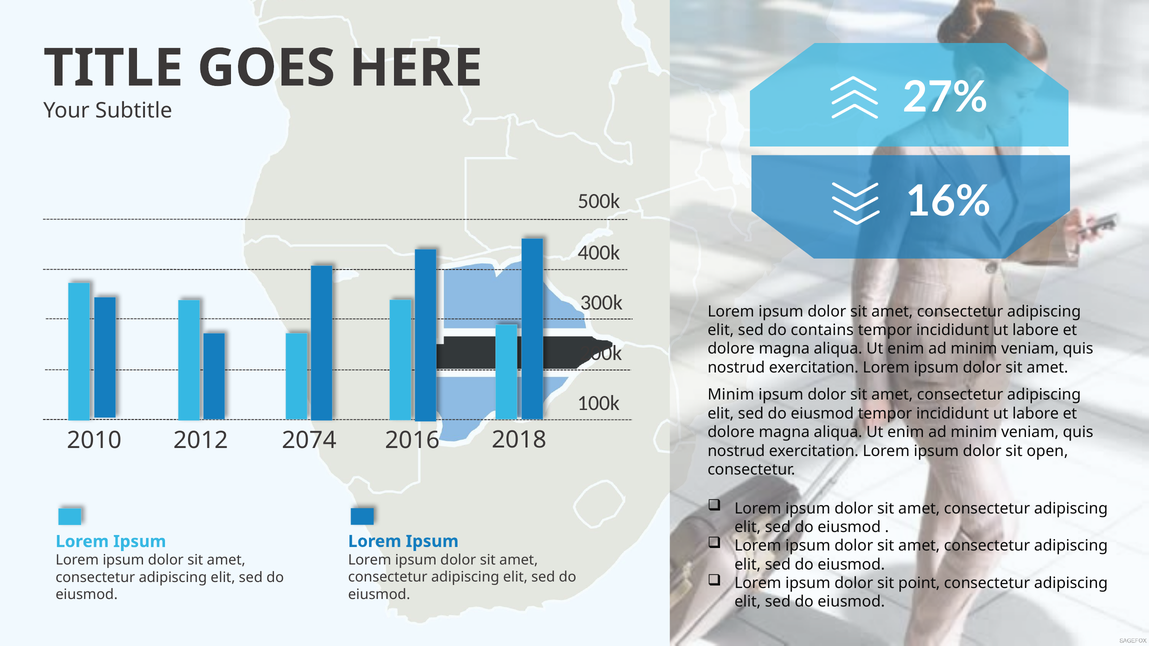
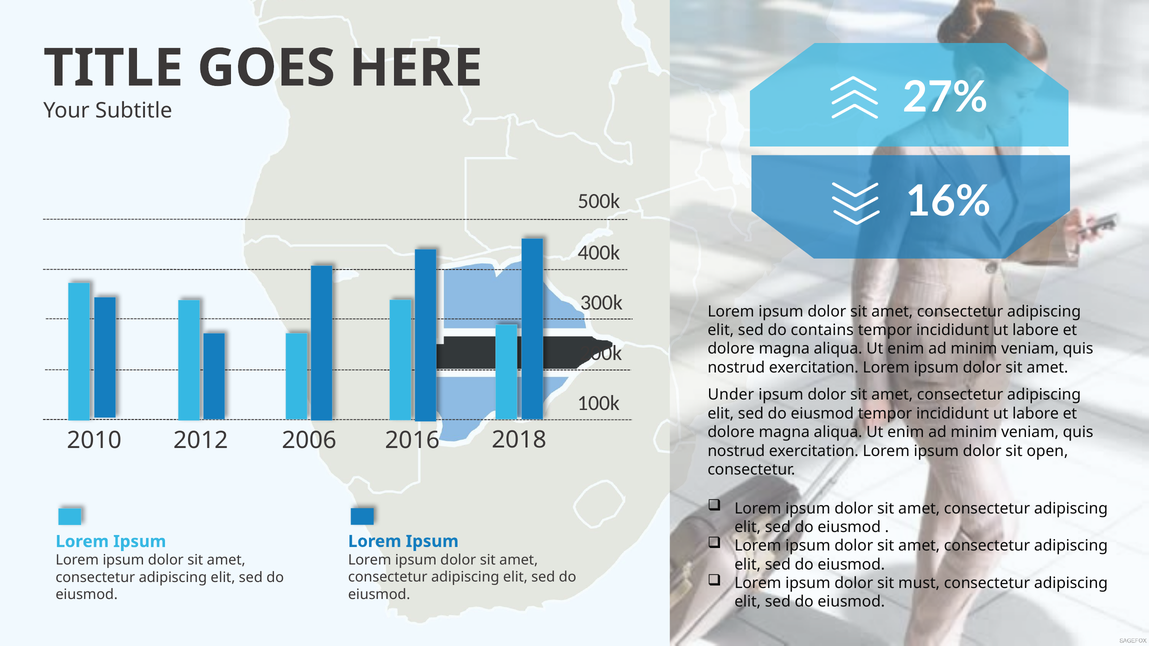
Minim: Minim -> Under (731, 395)
2074: 2074 -> 2006 (309, 440)
point: point -> must (919, 583)
